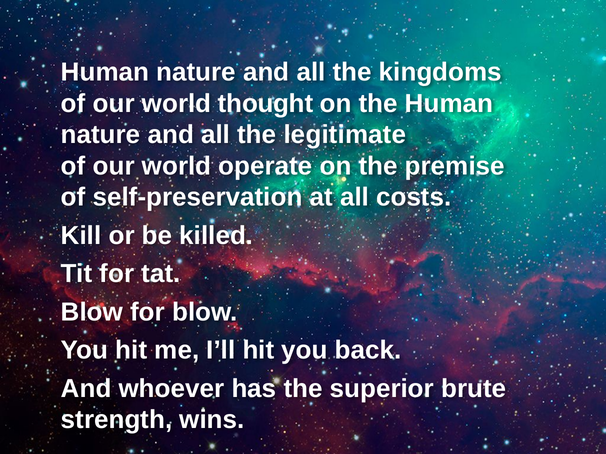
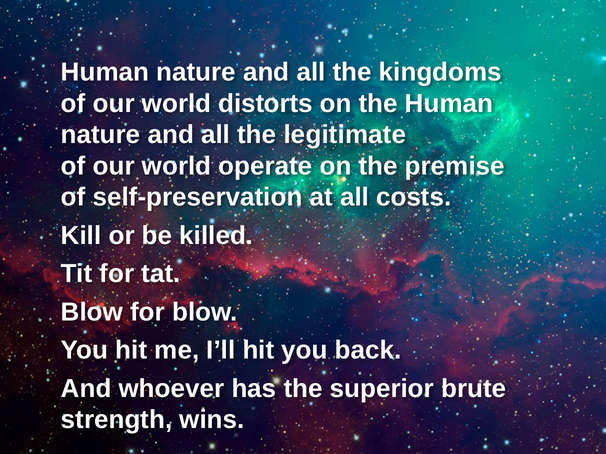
thought: thought -> distorts (266, 104)
